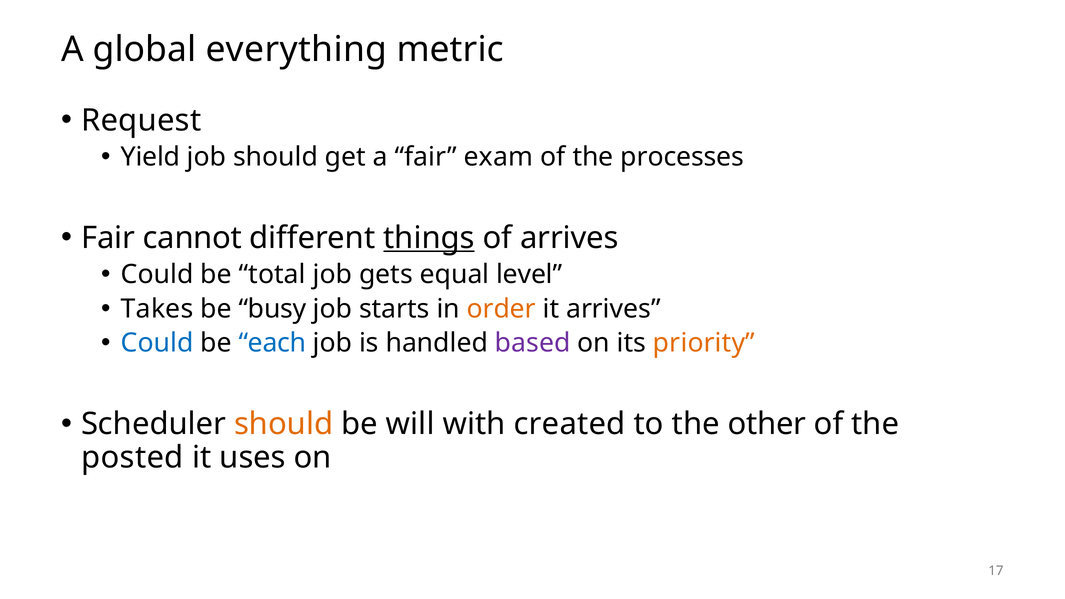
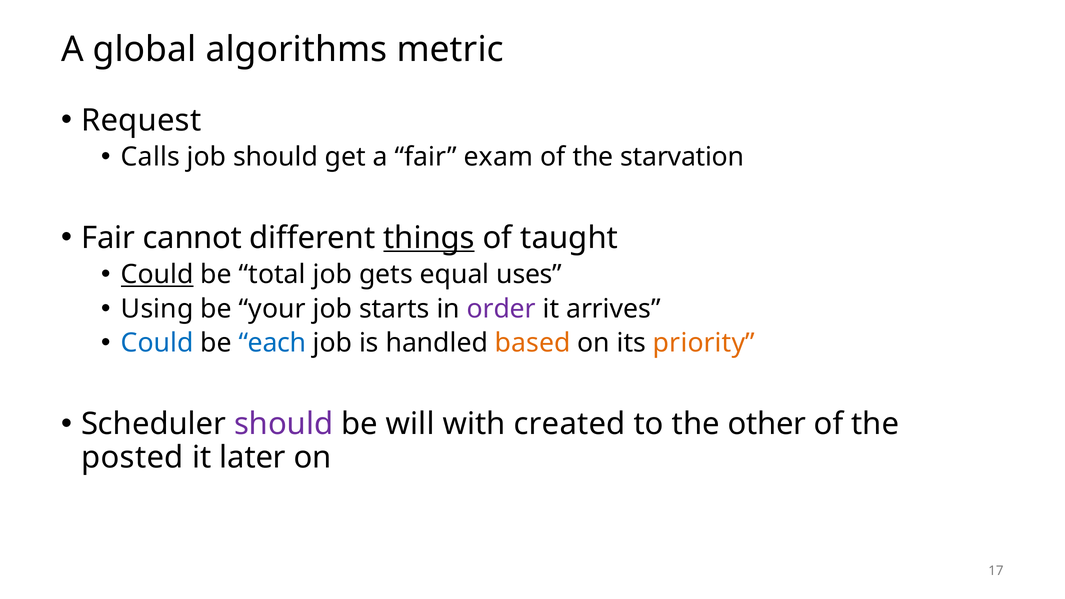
everything: everything -> algorithms (296, 50)
Yield: Yield -> Calls (150, 157)
processes: processes -> starvation (682, 157)
of arrives: arrives -> taught (569, 238)
Could underline: none -> present (157, 275)
level: level -> uses (529, 275)
Takes: Takes -> Using (157, 309)
busy: busy -> your (272, 309)
order colour: orange -> purple (501, 309)
based colour: purple -> orange (533, 343)
should colour: orange -> purple (284, 424)
uses: uses -> later (253, 458)
